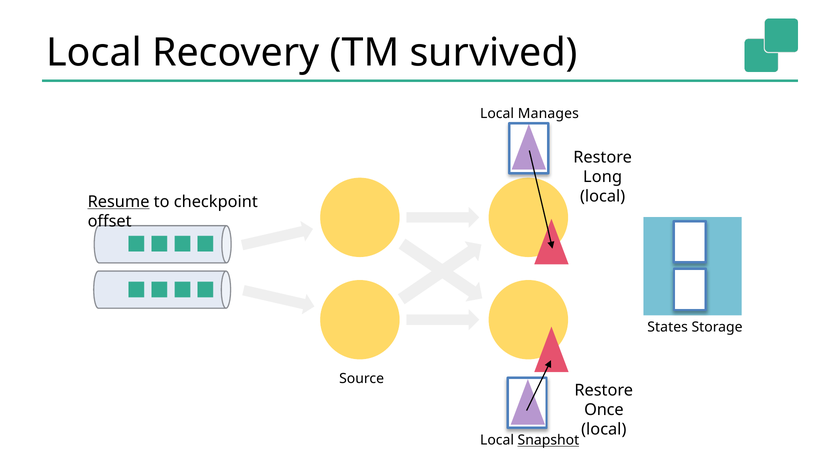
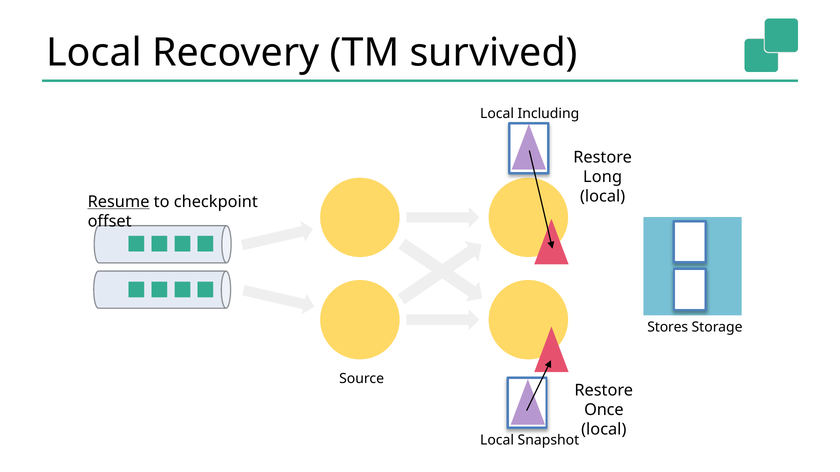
Manages: Manages -> Including (548, 114)
States: States -> Stores (668, 327)
Snapshot underline: present -> none (548, 441)
